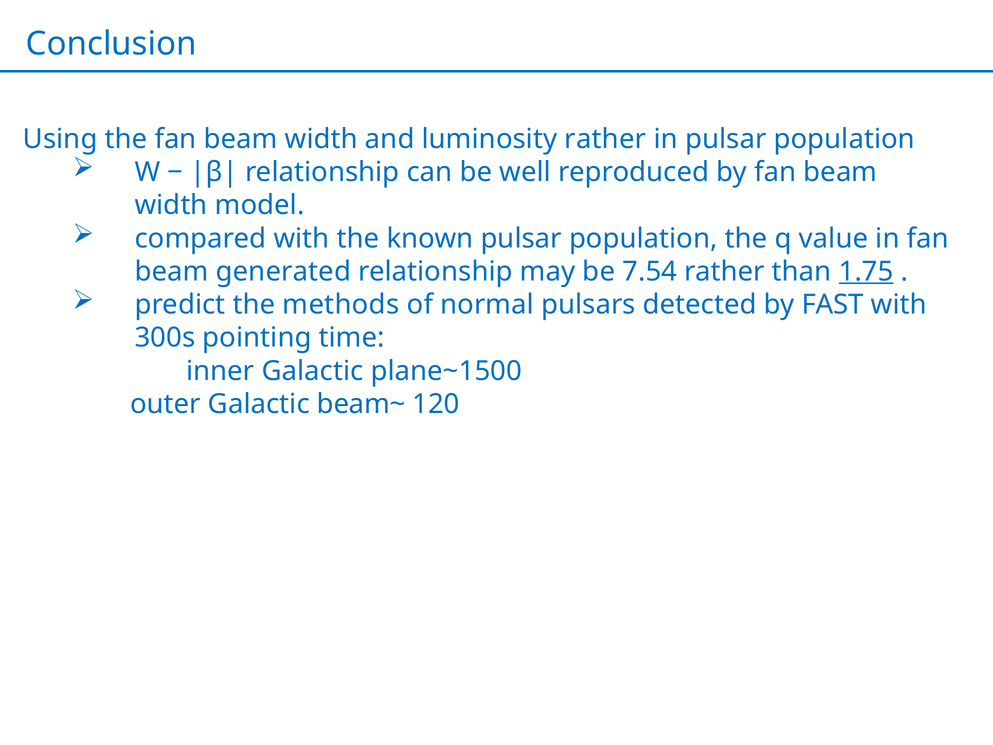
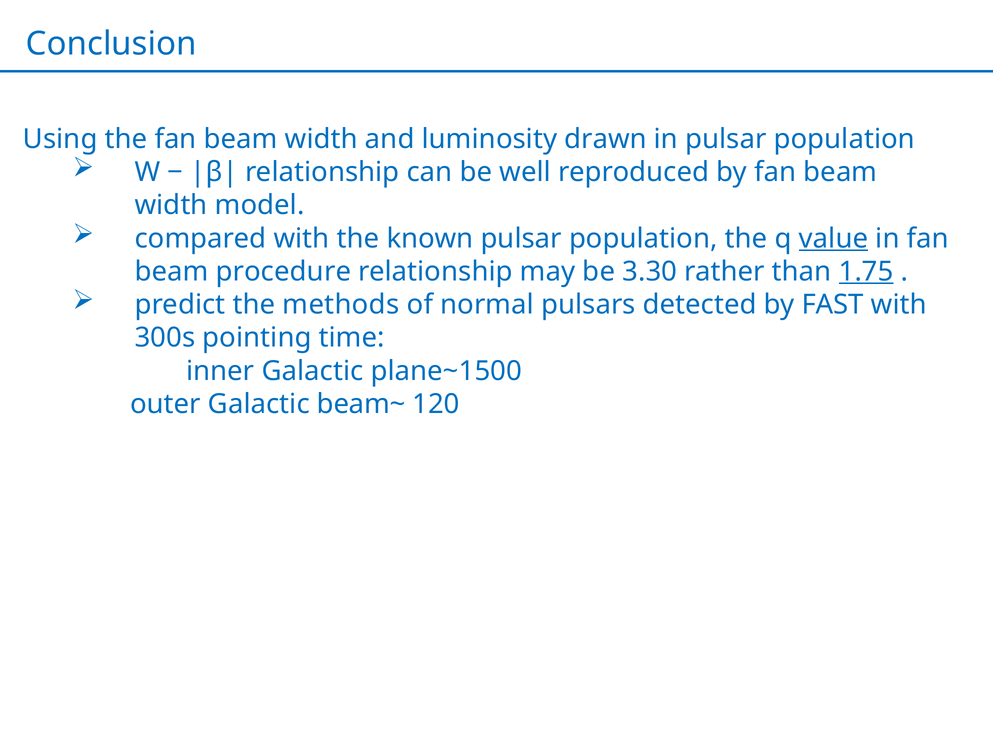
luminosity rather: rather -> drawn (606, 139)
value underline: none -> present (834, 238)
generated: generated -> procedure (283, 271)
7.54: 7.54 -> 3.30 (650, 271)
